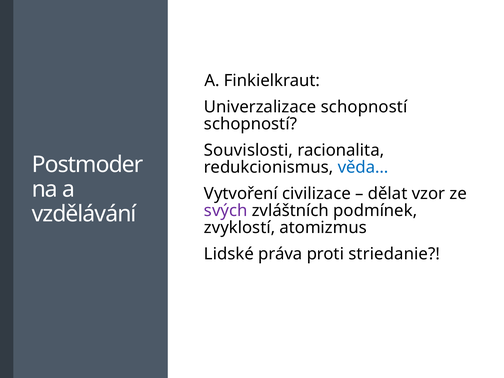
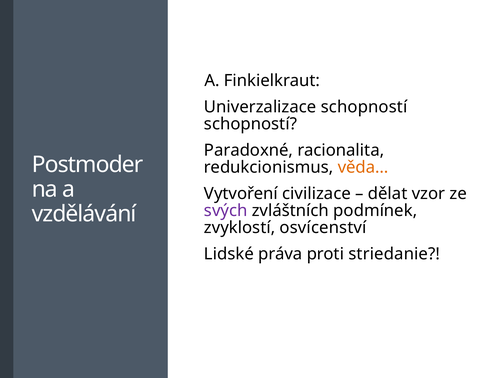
Souvislosti: Souvislosti -> Paradoxné (249, 150)
věda… colour: blue -> orange (363, 167)
atomizmus: atomizmus -> osvícenství (323, 228)
